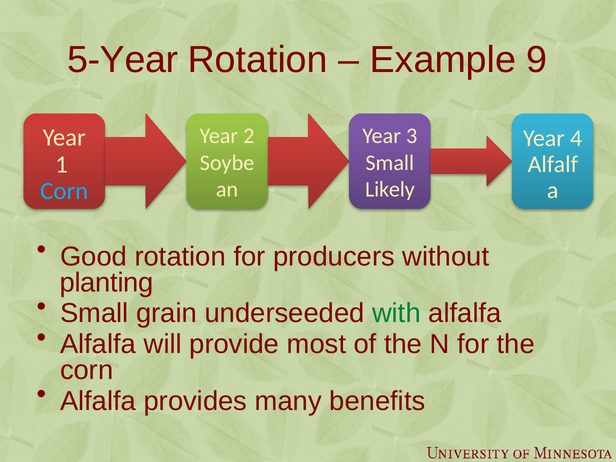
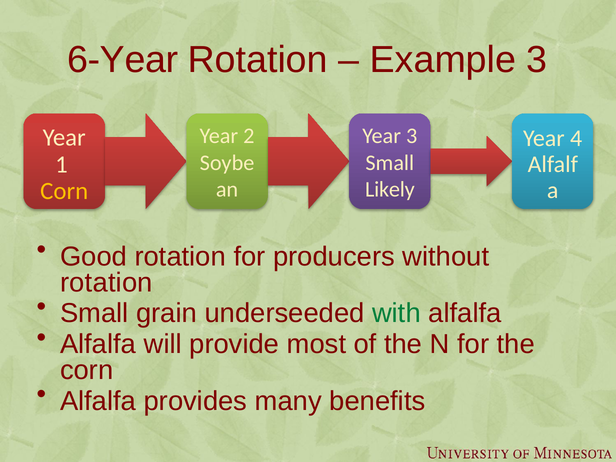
5-Year: 5-Year -> 6-Year (123, 60)
Example 9: 9 -> 3 (537, 60)
Corn colour: light blue -> yellow (64, 191)
planting: planting -> rotation (106, 283)
